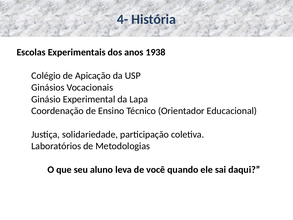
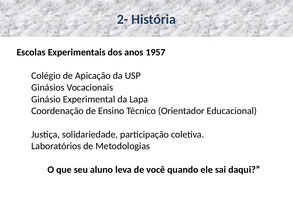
4-: 4- -> 2- (123, 19)
1938: 1938 -> 1957 (156, 52)
